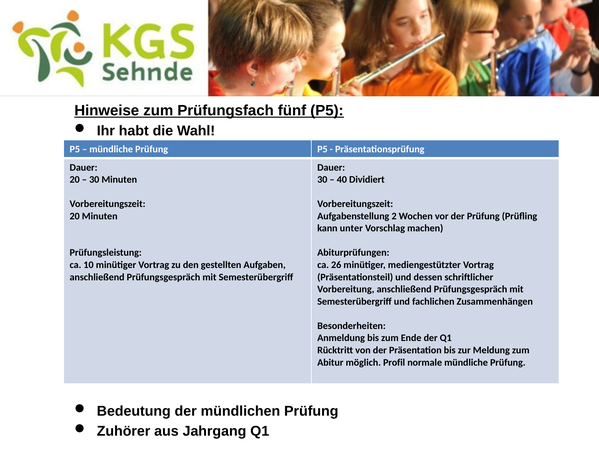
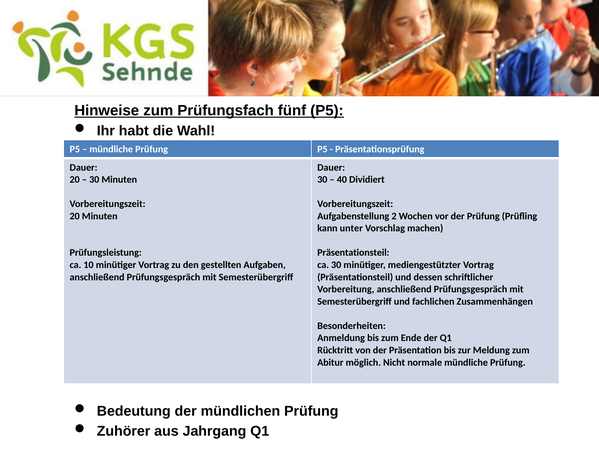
Abiturprüfungen: Abiturprüfungen -> Präsentationsteil (353, 252)
ca 26: 26 -> 30 (336, 264)
Profil: Profil -> Nicht (394, 362)
